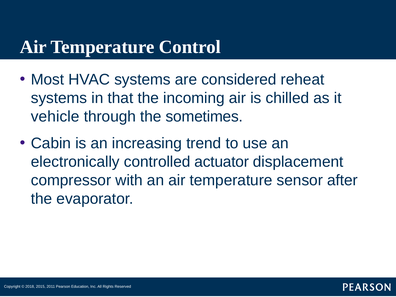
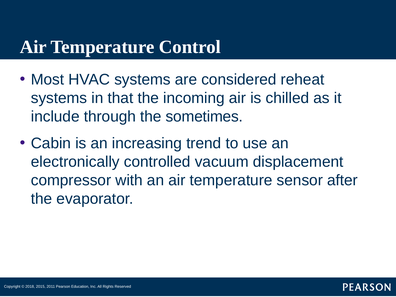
vehicle: vehicle -> include (55, 117)
actuator: actuator -> vacuum (222, 162)
